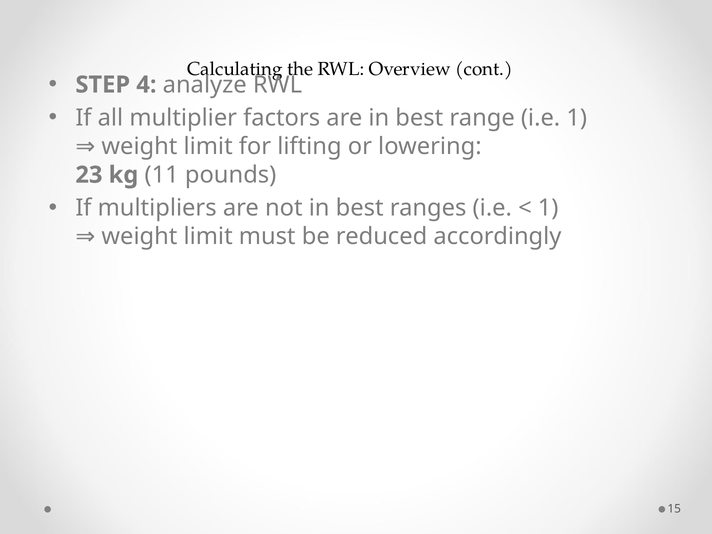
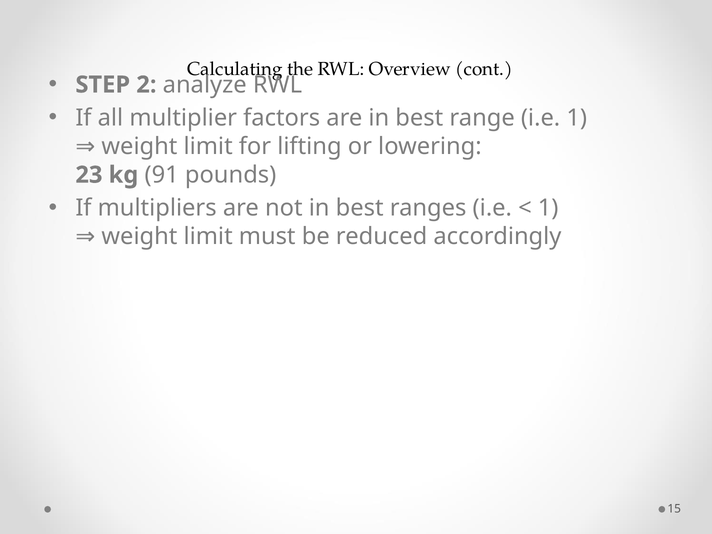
4: 4 -> 2 (146, 85)
11: 11 -> 91 (162, 175)
